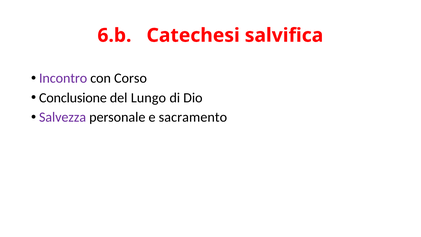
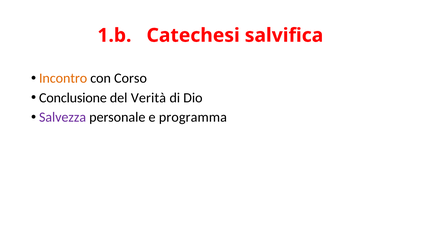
6.b: 6.b -> 1.b (114, 35)
Incontro colour: purple -> orange (63, 78)
Lungo: Lungo -> Verità (148, 98)
sacramento: sacramento -> programma (193, 117)
